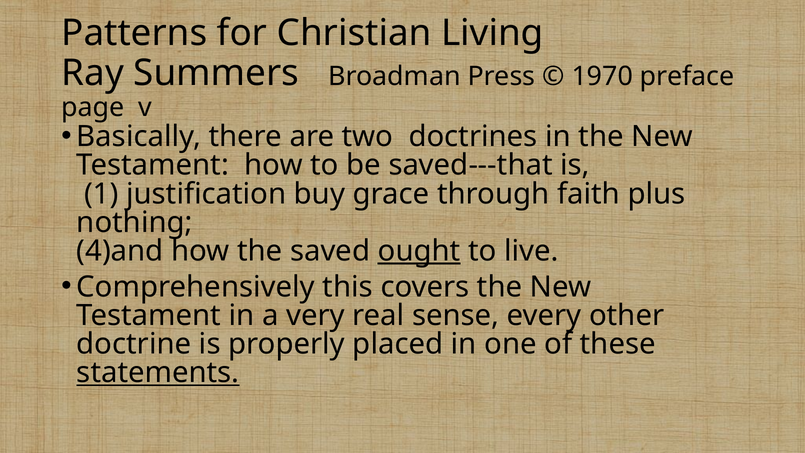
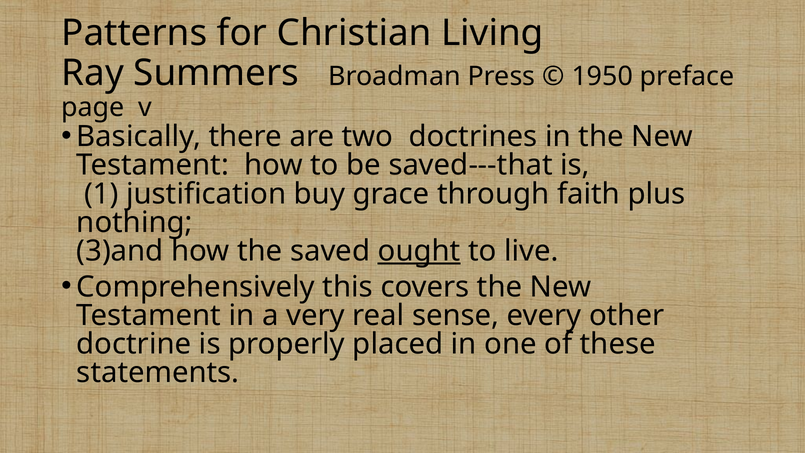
1970: 1970 -> 1950 (602, 76)
4)and: 4)and -> 3)and (120, 251)
statements underline: present -> none (158, 372)
